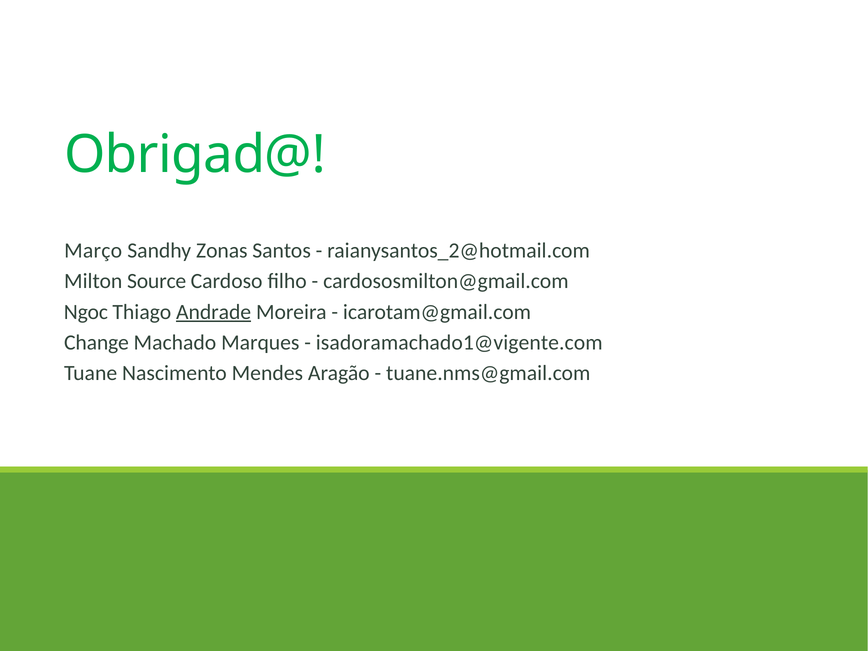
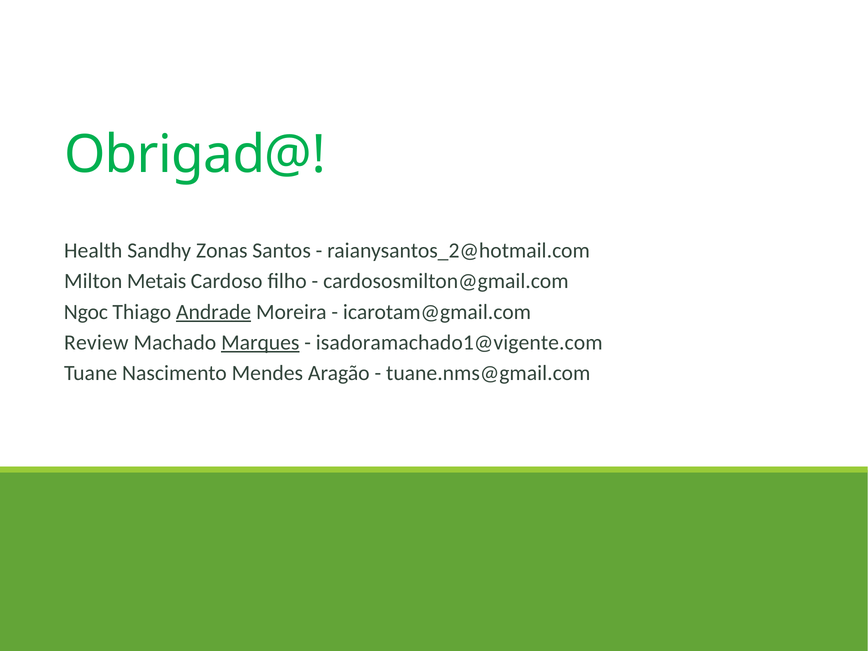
Março: Março -> Health (93, 251)
Source: Source -> Metais (157, 281)
Change: Change -> Review (96, 343)
Marques underline: none -> present (260, 343)
